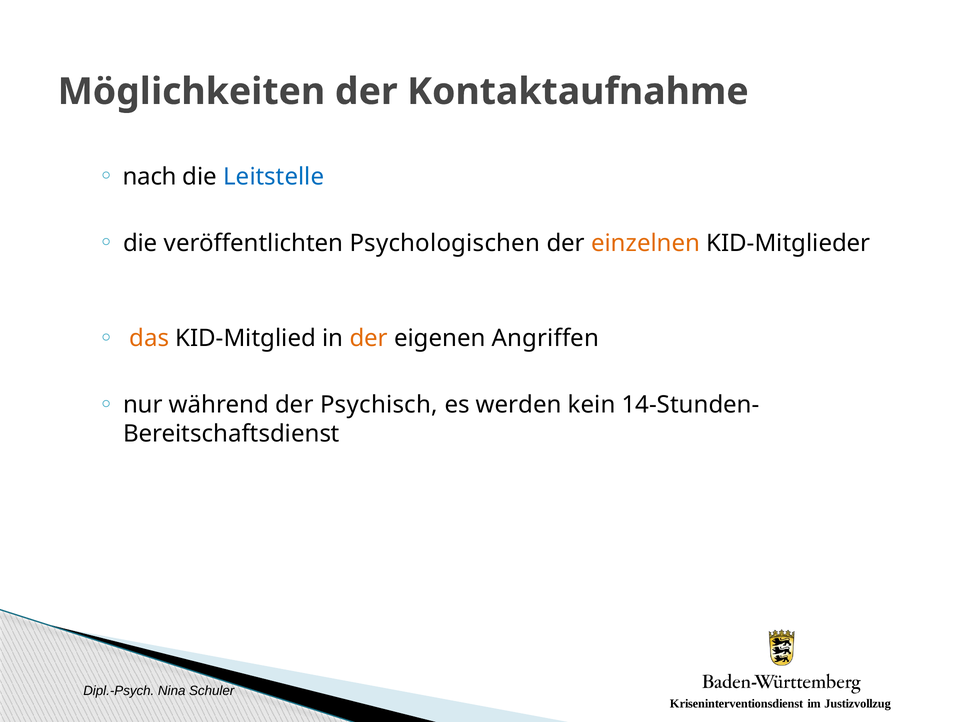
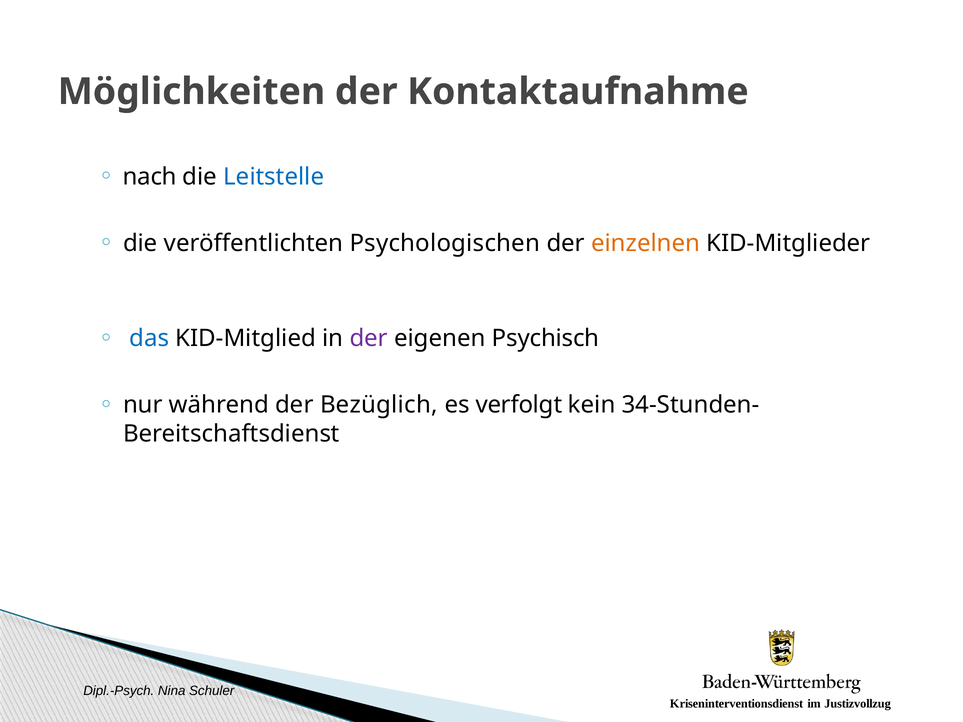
das colour: orange -> blue (149, 339)
der colour: orange -> purple (369, 339)
Angriffen: Angriffen -> Psychisch (546, 339)
Psychisch: Psychisch -> Bezüglich (379, 405)
werden: werden -> verfolgt (519, 405)
14-Stunden-: 14-Stunden- -> 34-Stunden- (691, 405)
